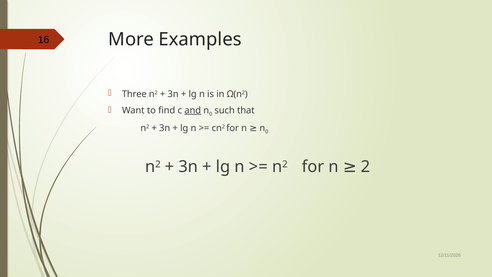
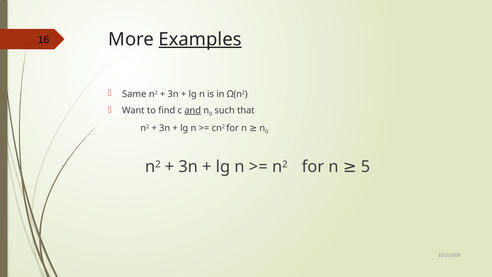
Examples underline: none -> present (200, 39)
Three: Three -> Same (134, 94)
2: 2 -> 5 (366, 167)
